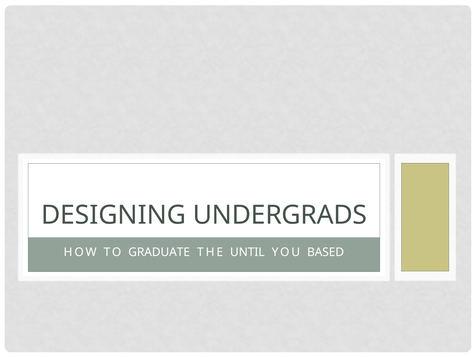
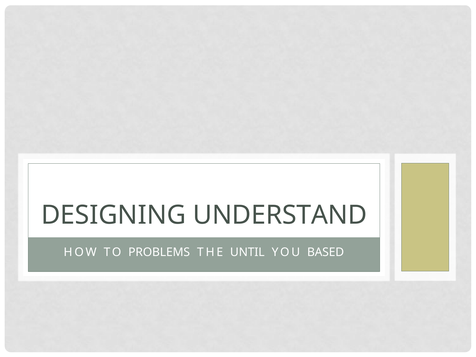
UNDERGRADS: UNDERGRADS -> UNDERSTAND (280, 215)
GRADUATE: GRADUATE -> PROBLEMS (159, 252)
